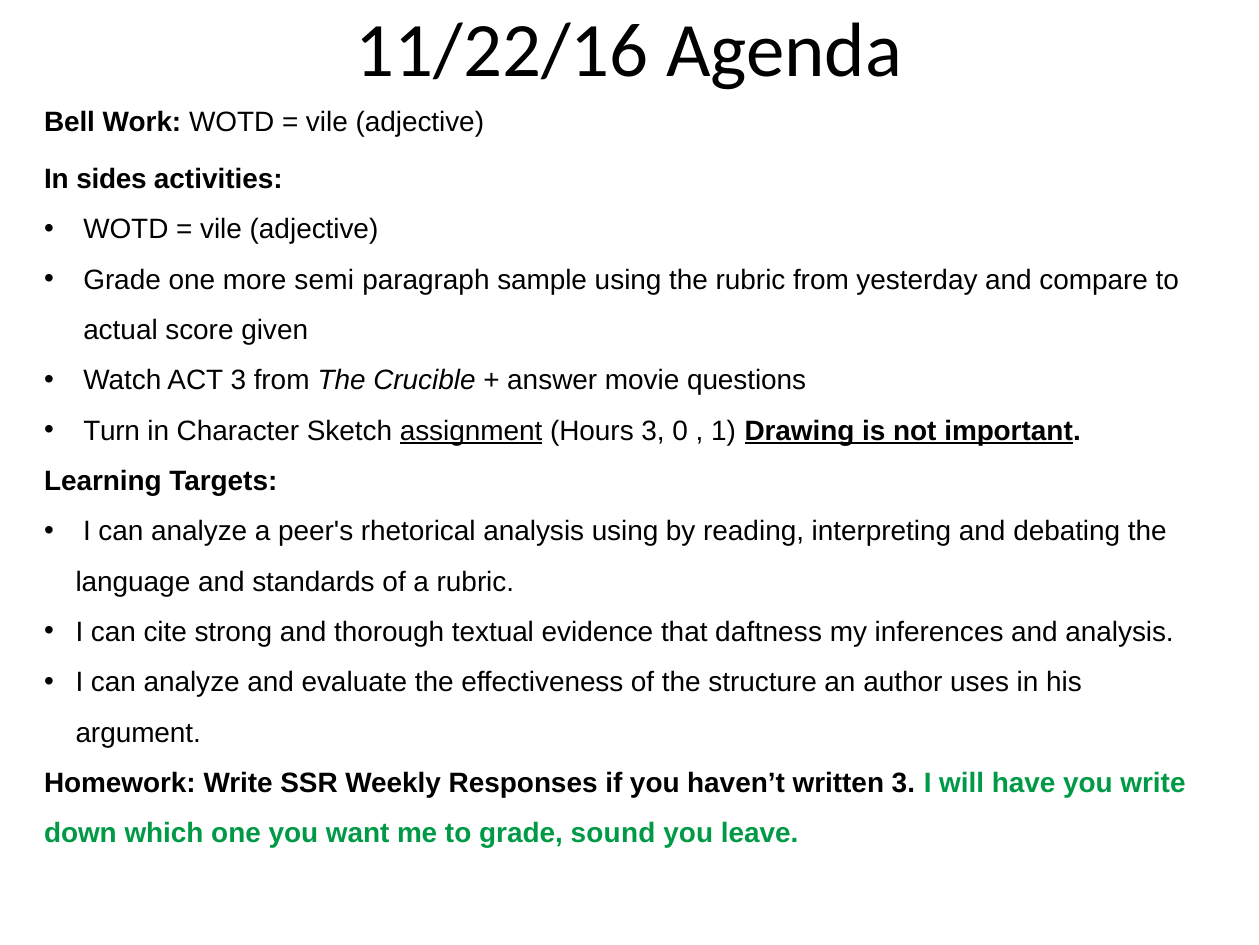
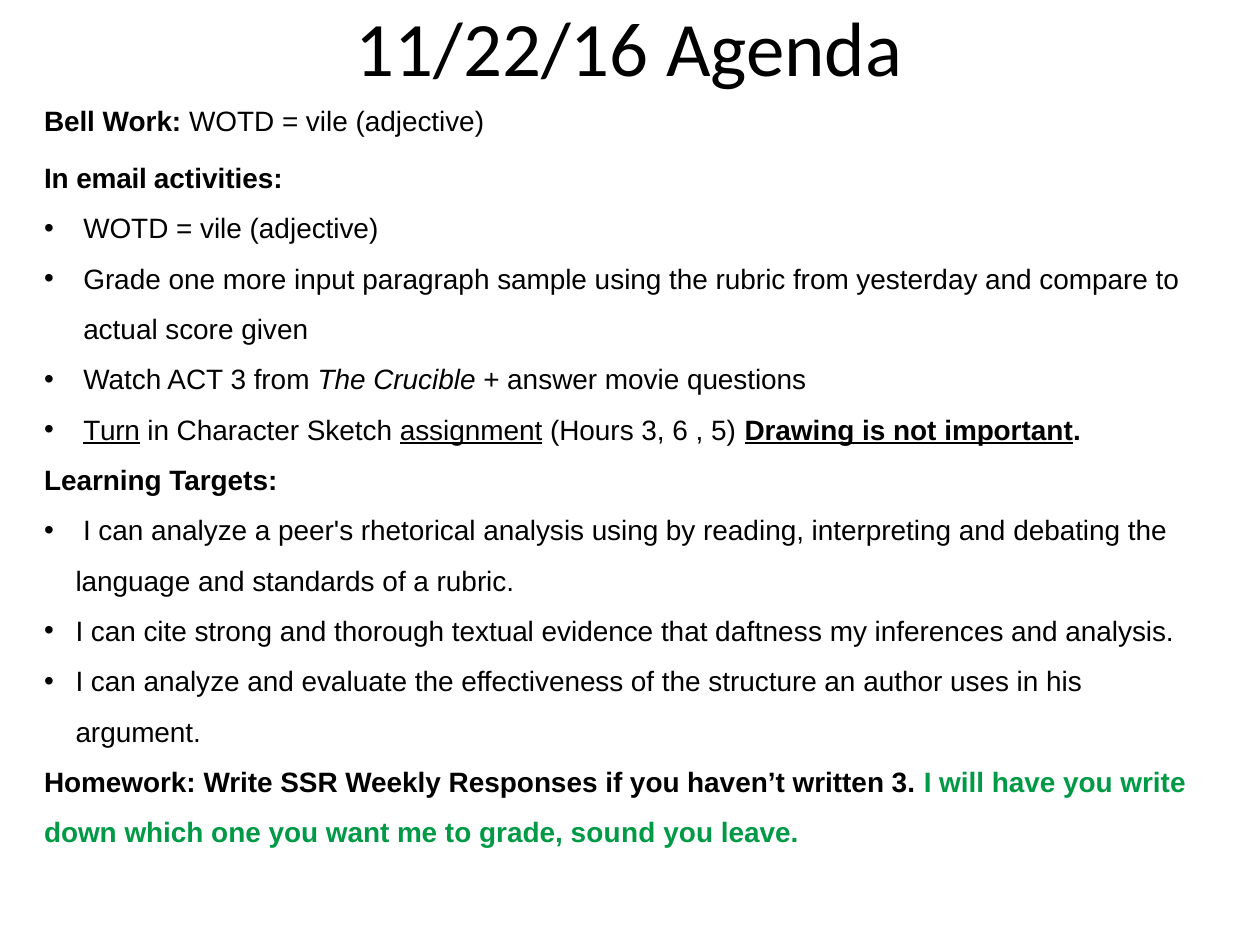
sides: sides -> email (112, 179)
semi: semi -> input (324, 280)
Turn underline: none -> present (112, 430)
0: 0 -> 6 (680, 430)
1: 1 -> 5 (724, 430)
